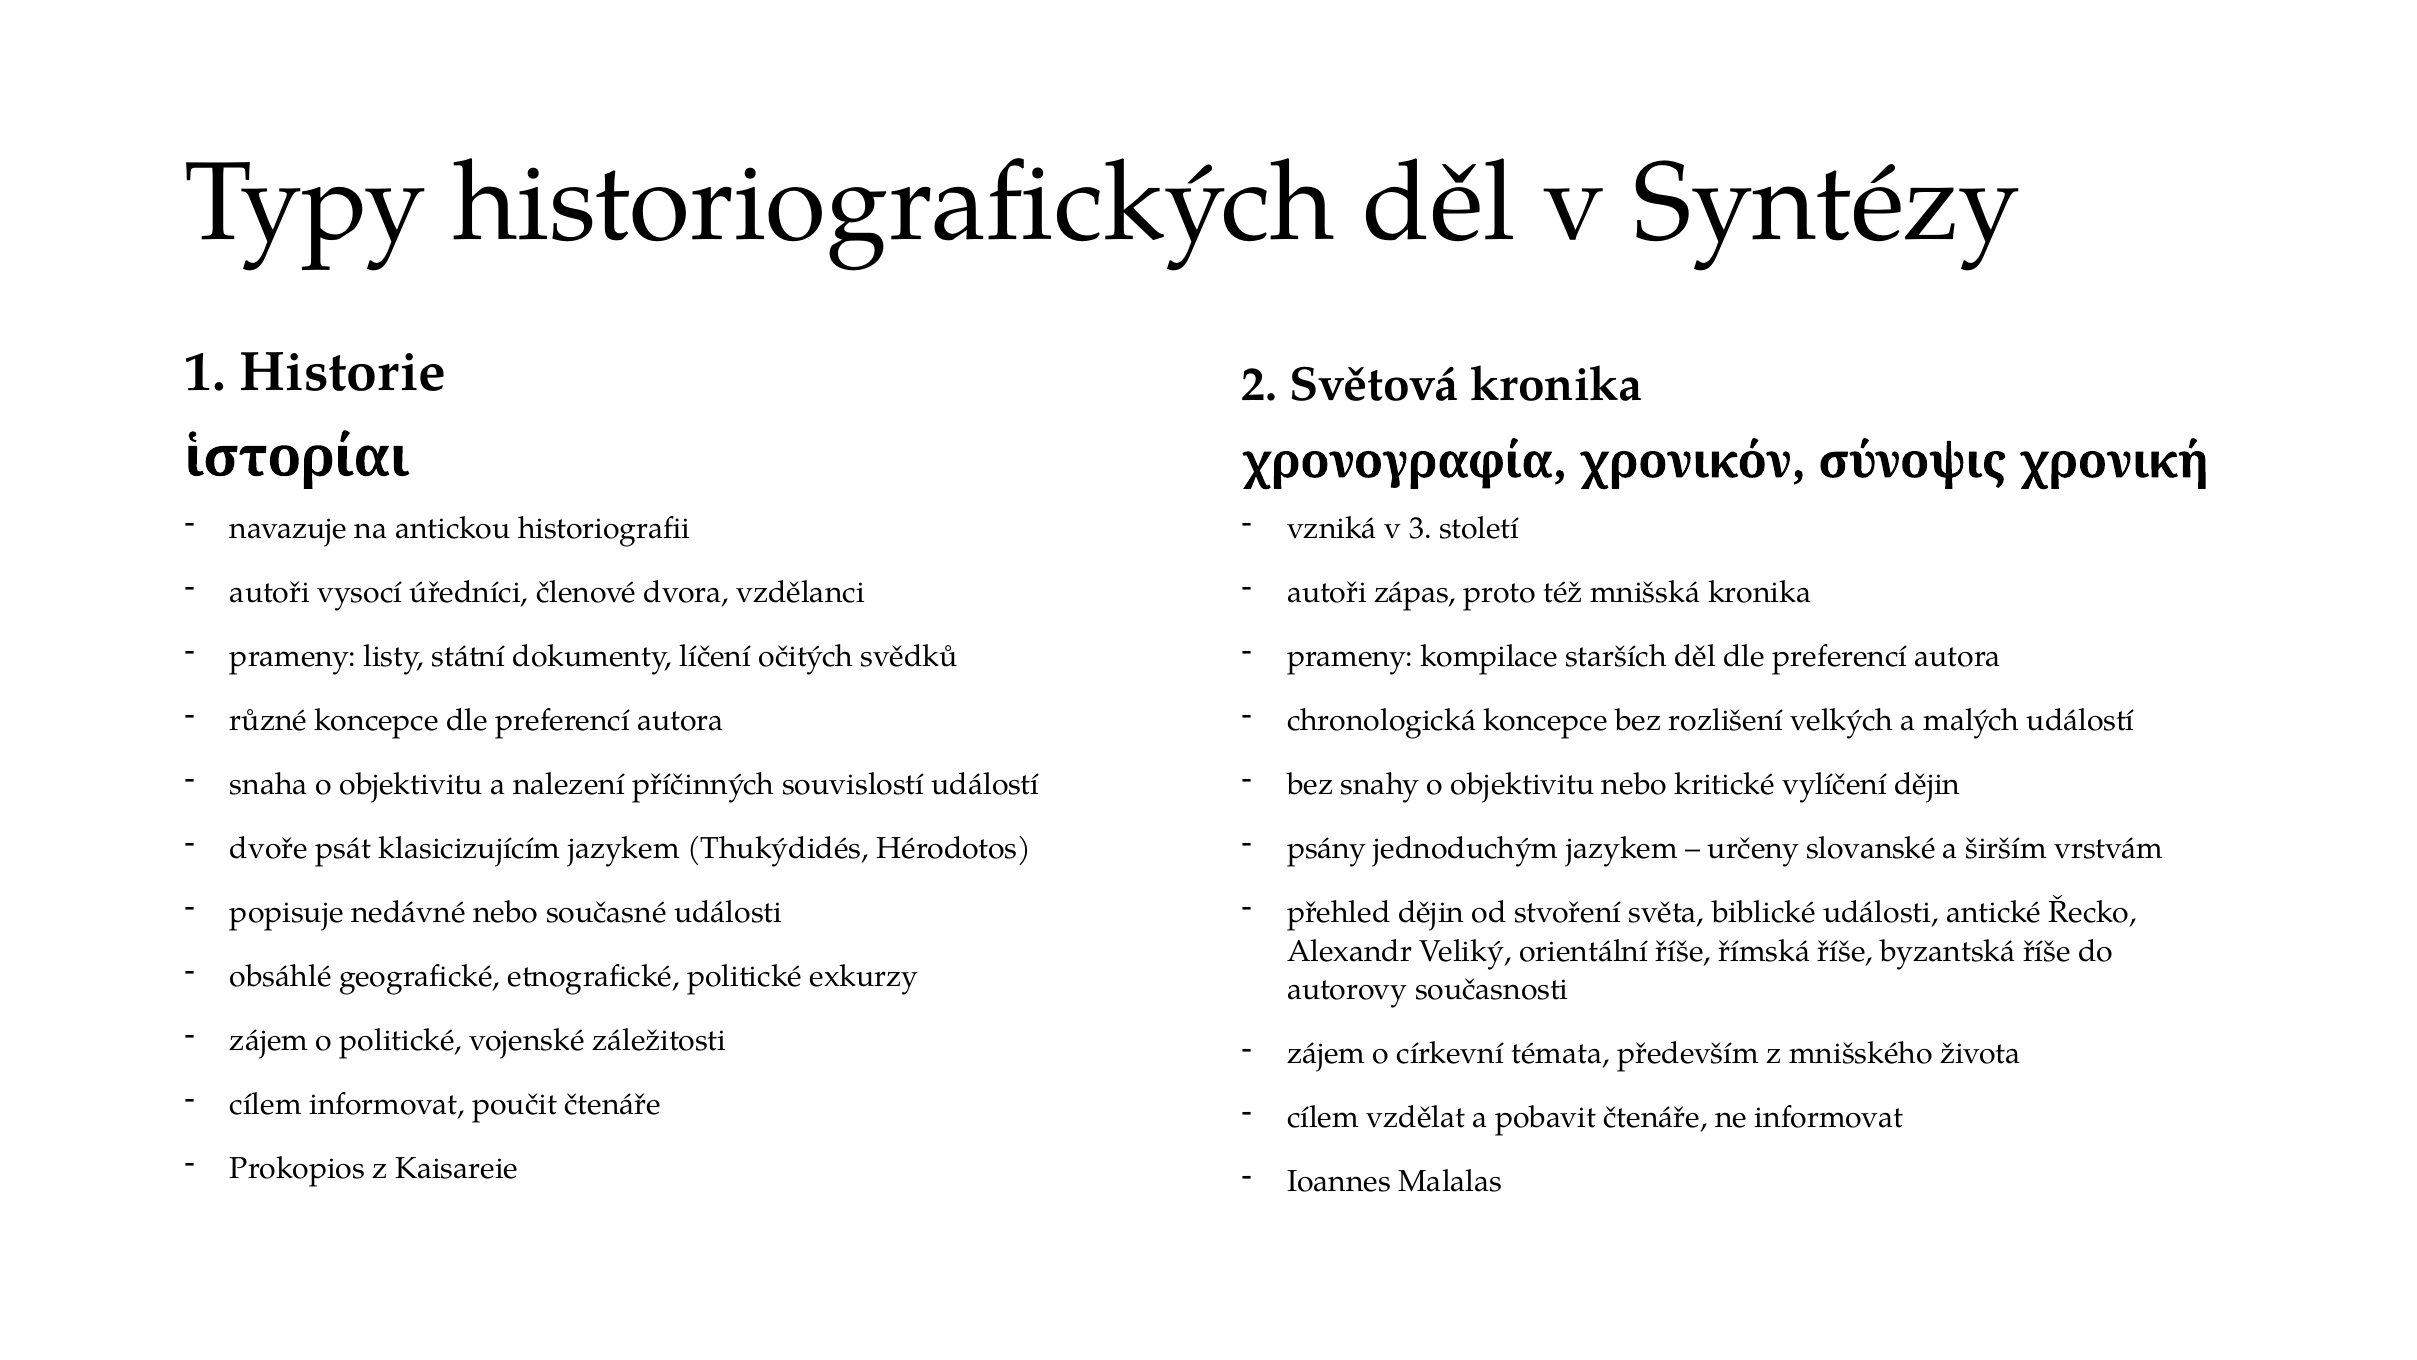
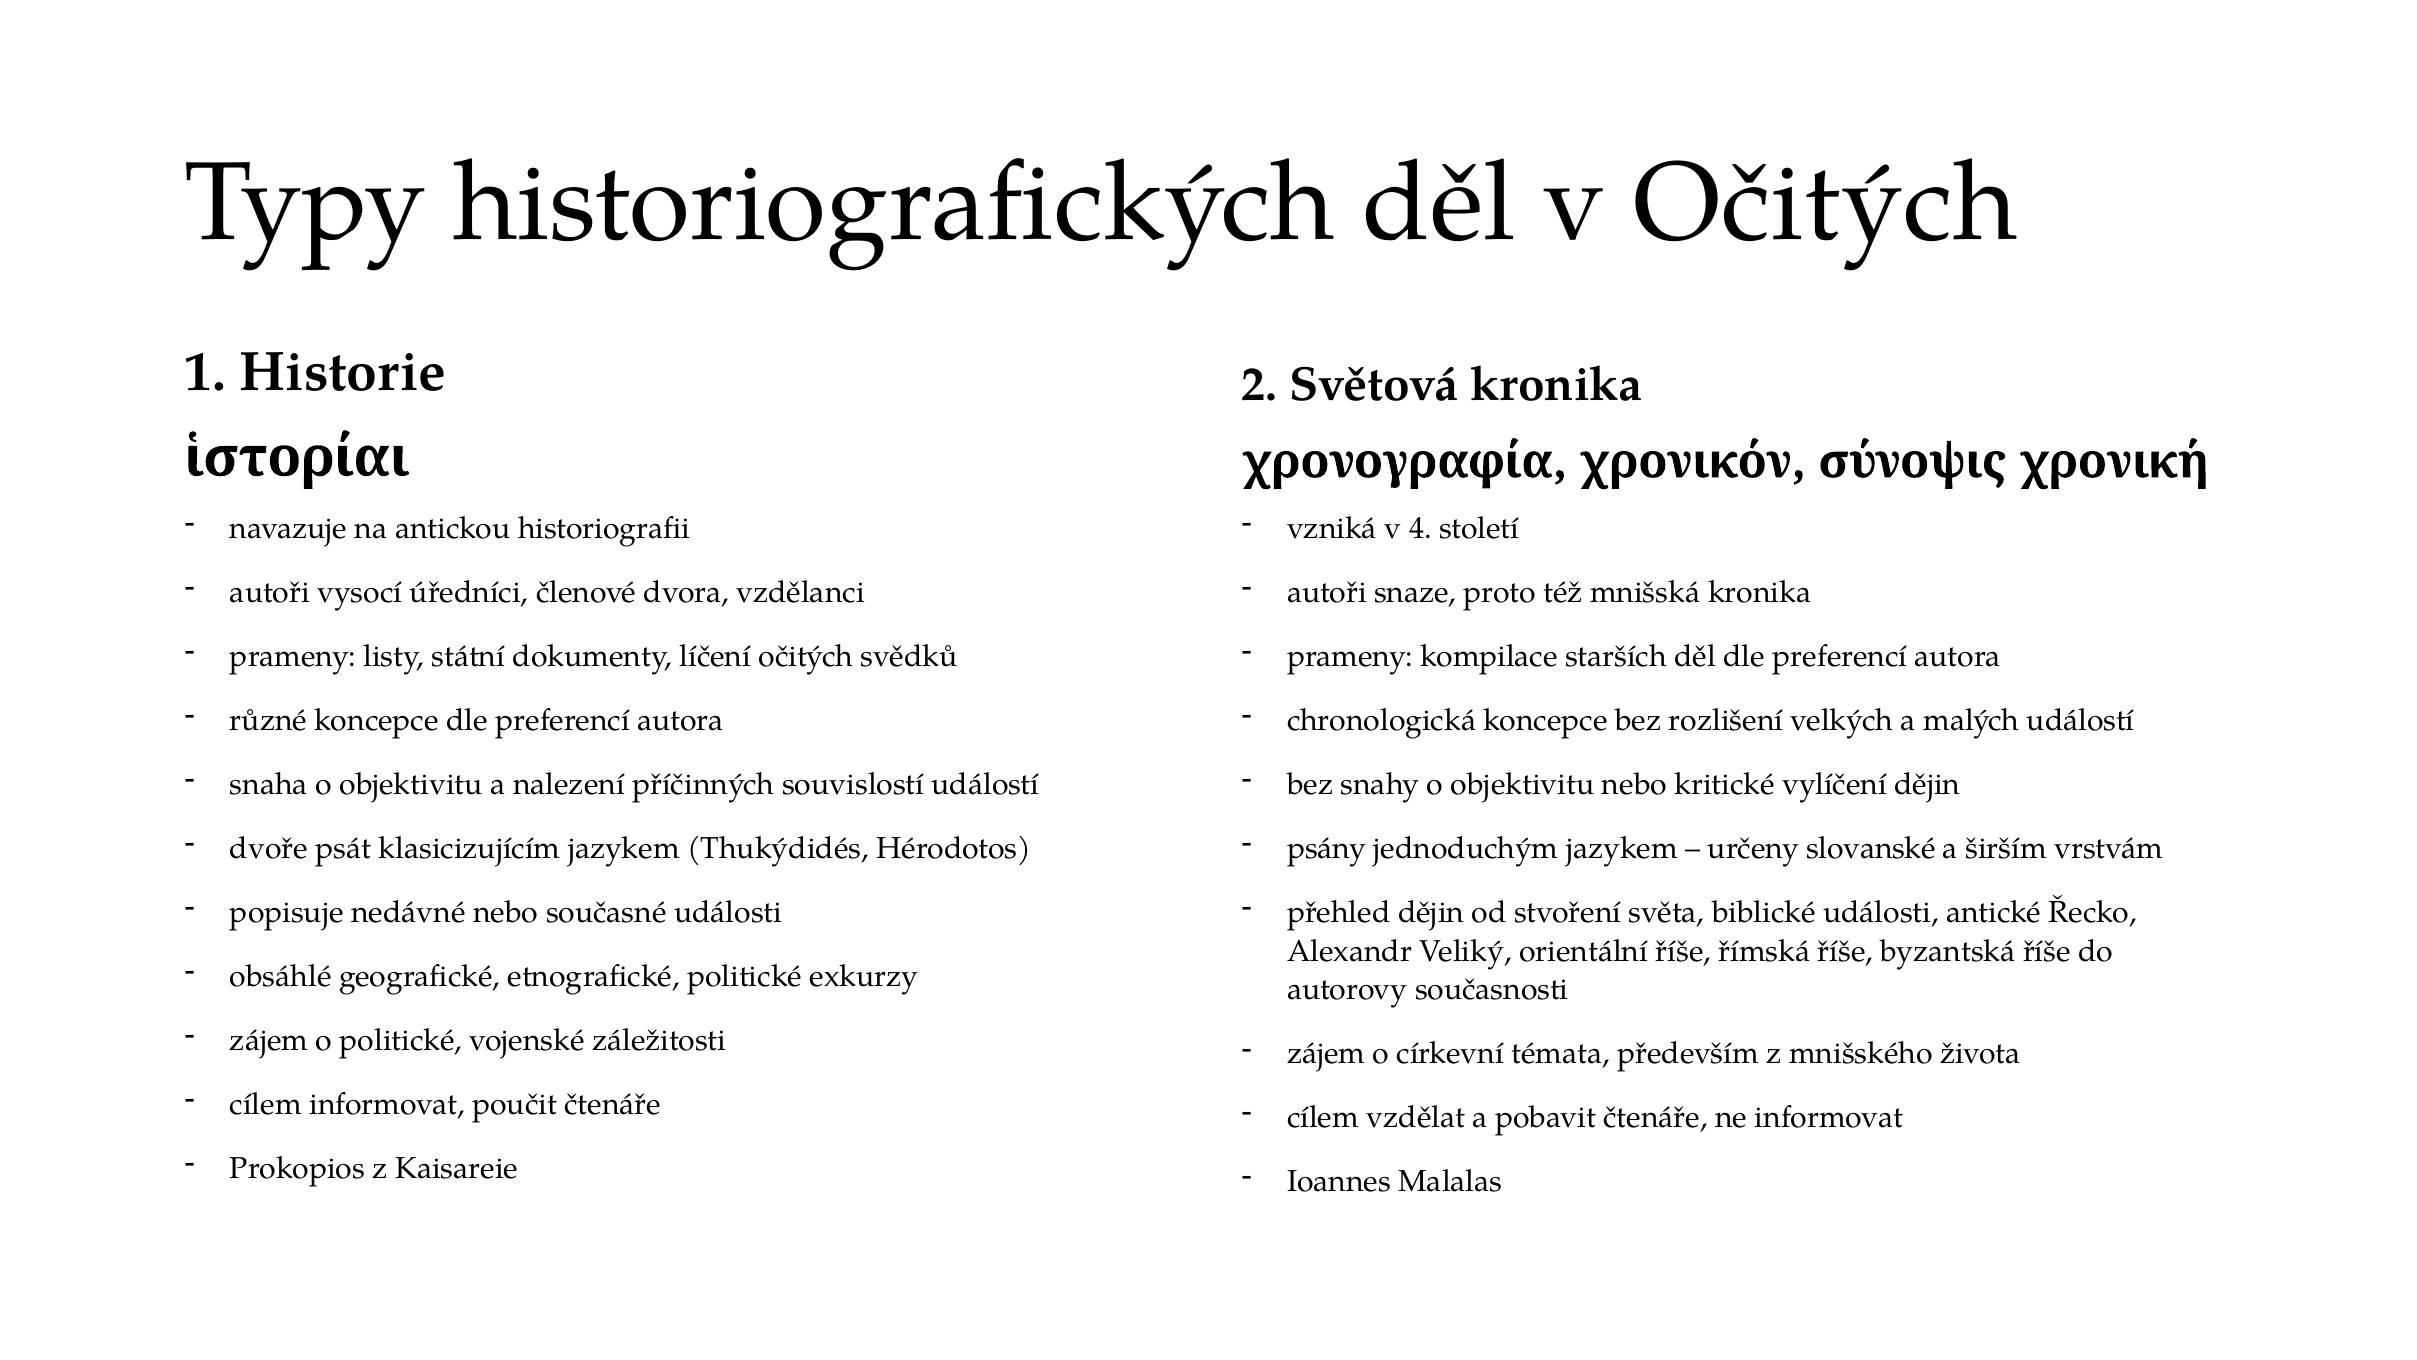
v Syntézy: Syntézy -> Očitých (1826, 203)
3: 3 -> 4 (1421, 528)
zápas: zápas -> snaze (1415, 592)
